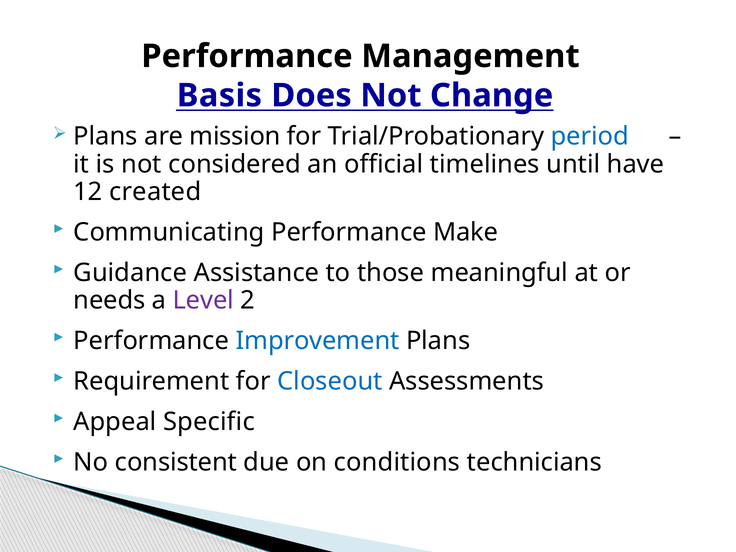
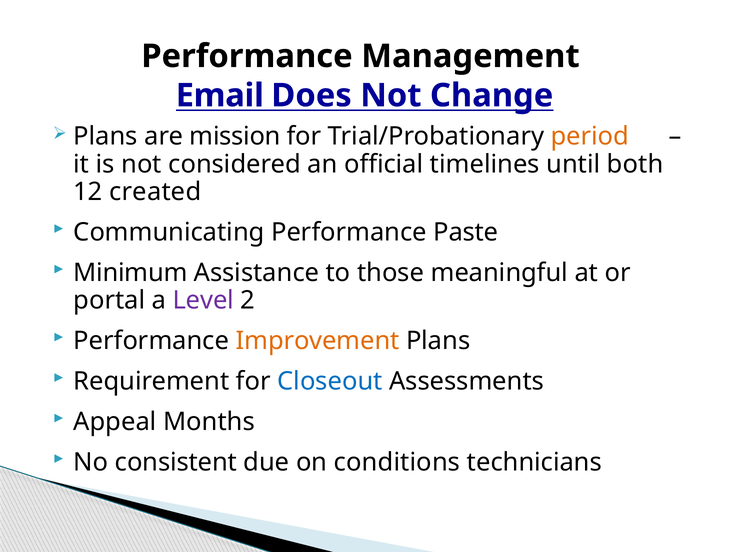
Basis: Basis -> Email (220, 96)
period colour: blue -> orange (590, 137)
have: have -> both (635, 164)
Make: Make -> Paste (466, 232)
Guidance: Guidance -> Minimum (130, 273)
needs: needs -> portal (109, 300)
Improvement colour: blue -> orange (318, 341)
Specific: Specific -> Months (209, 422)
